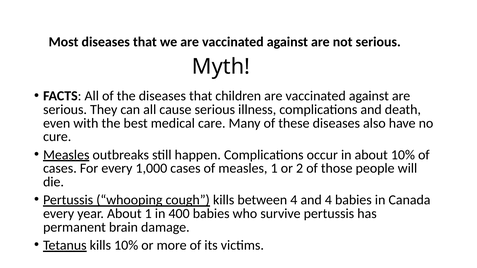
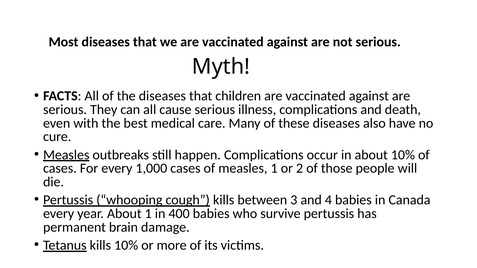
between 4: 4 -> 3 (294, 200)
